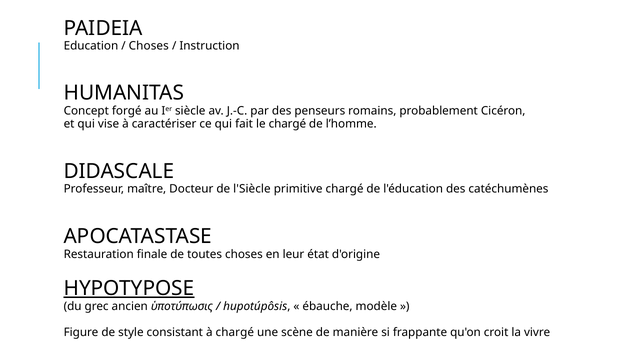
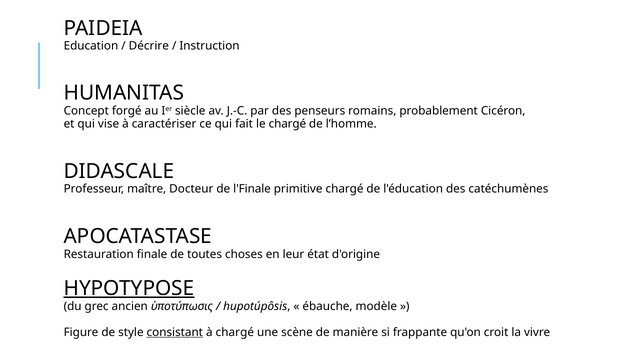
Choses: Choses -> Décrire (149, 46)
l'Siècle: l'Siècle -> l'Finale (252, 189)
consistant underline: none -> present (175, 332)
